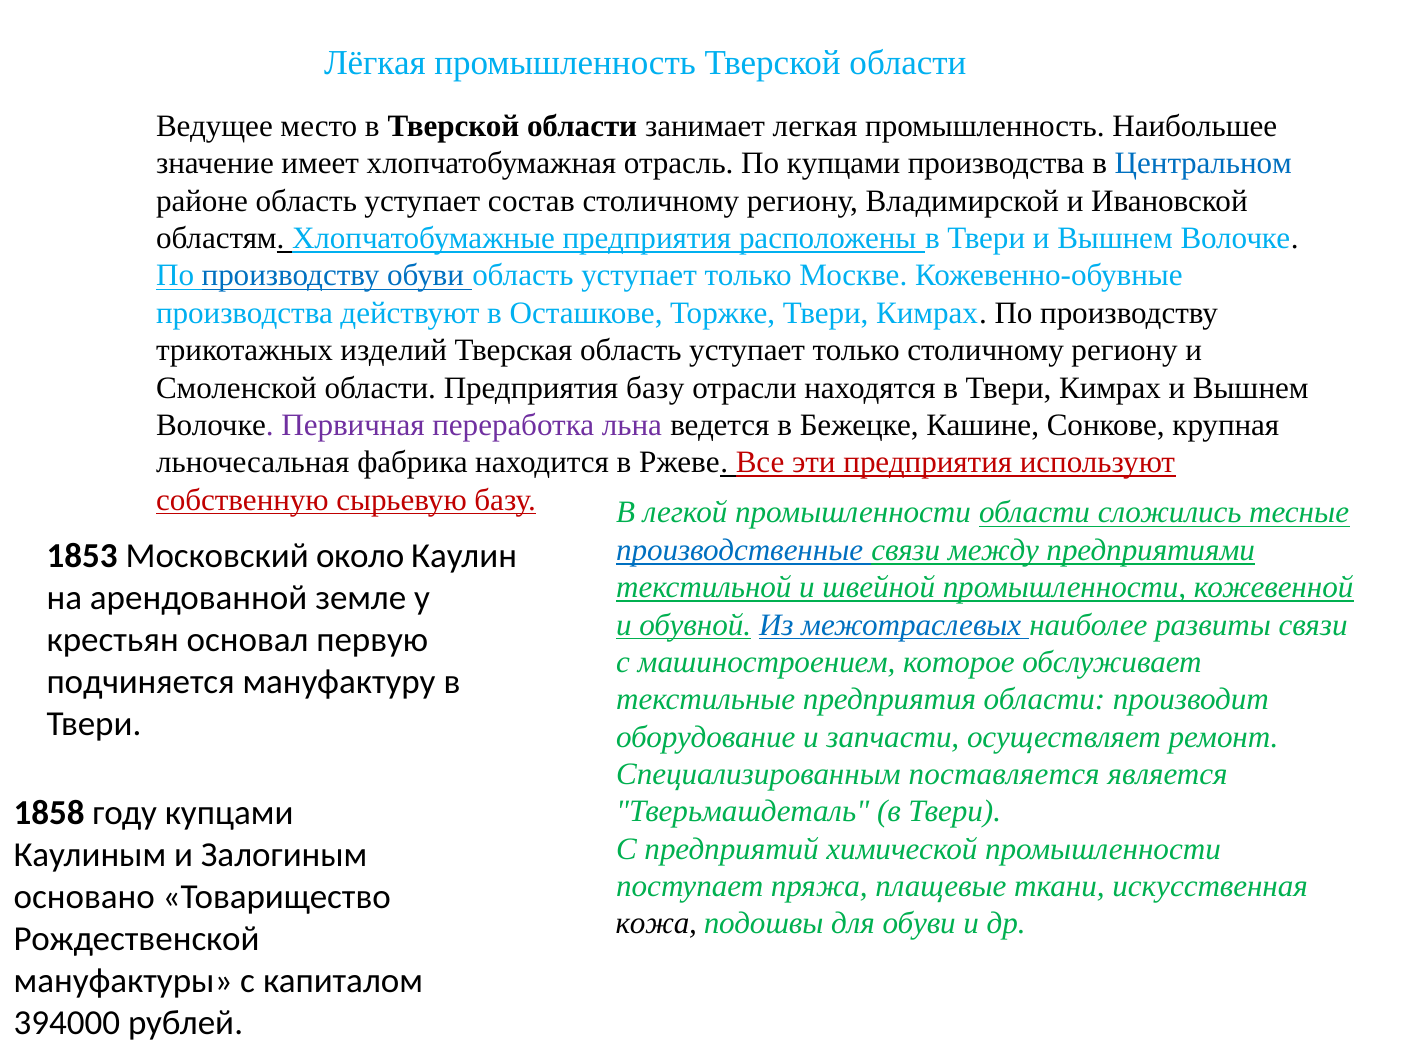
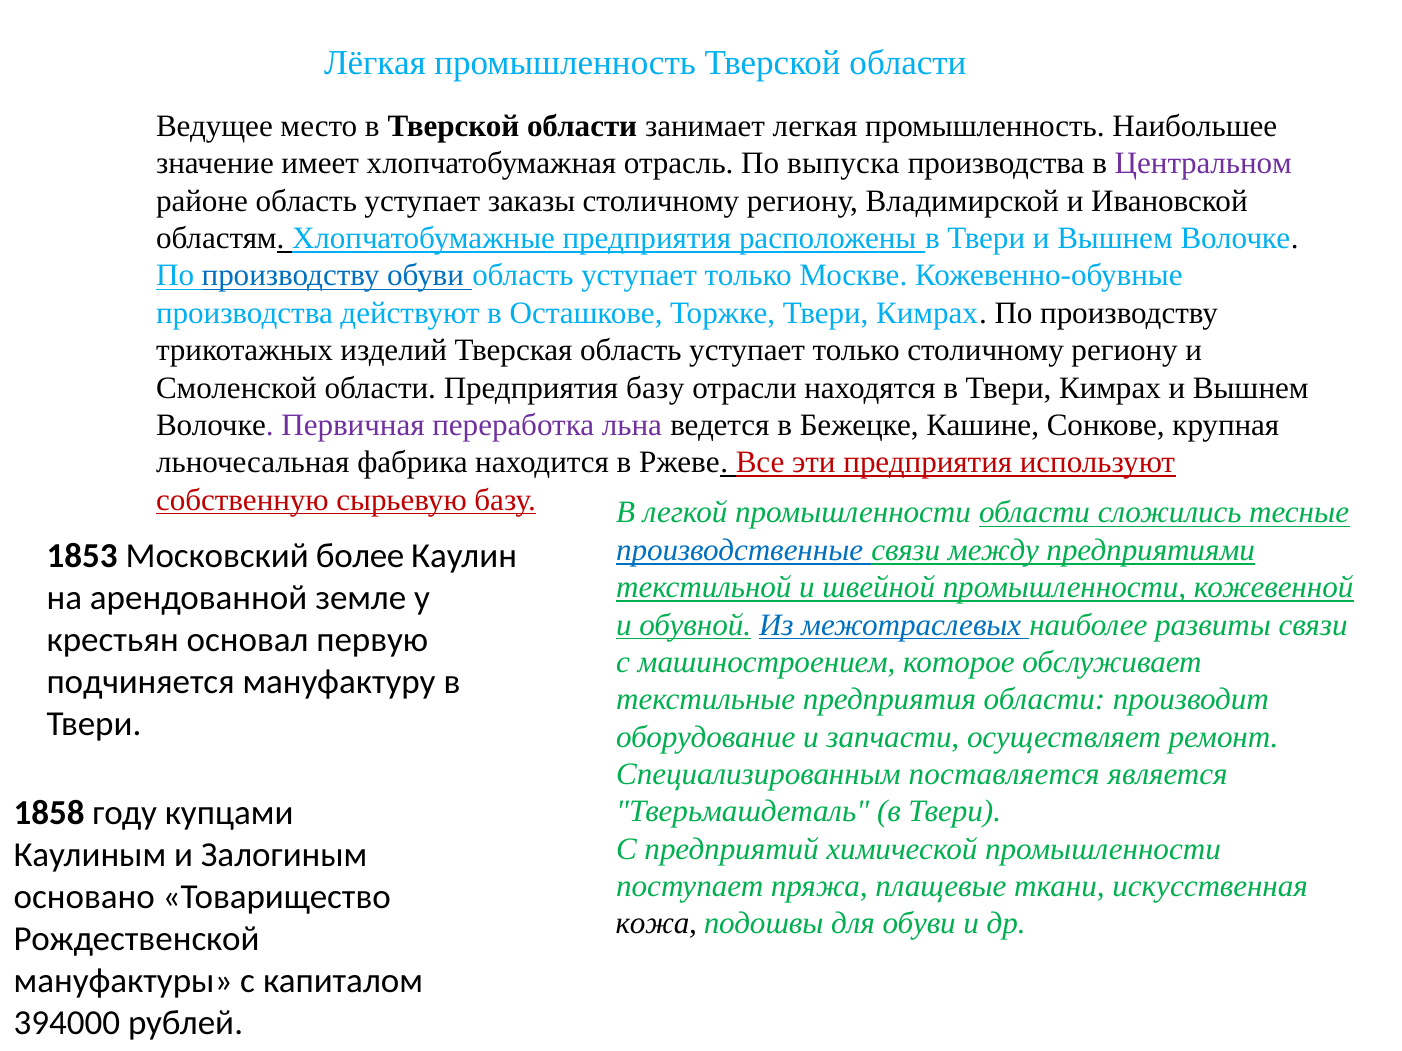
По купцами: купцами -> выпуска (843, 164)
Центральном colour: blue -> purple (1203, 164)
состав: состав -> заказы (532, 201)
около: около -> более (360, 556)
